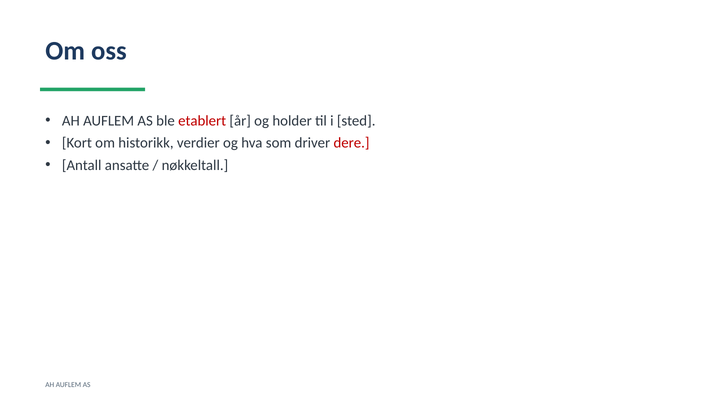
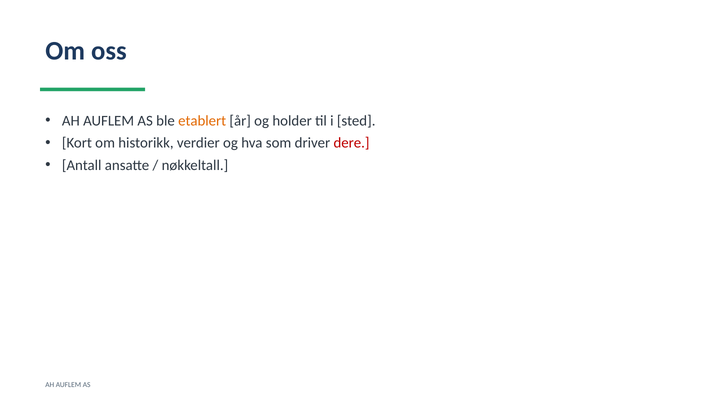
etablert colour: red -> orange (202, 121)
